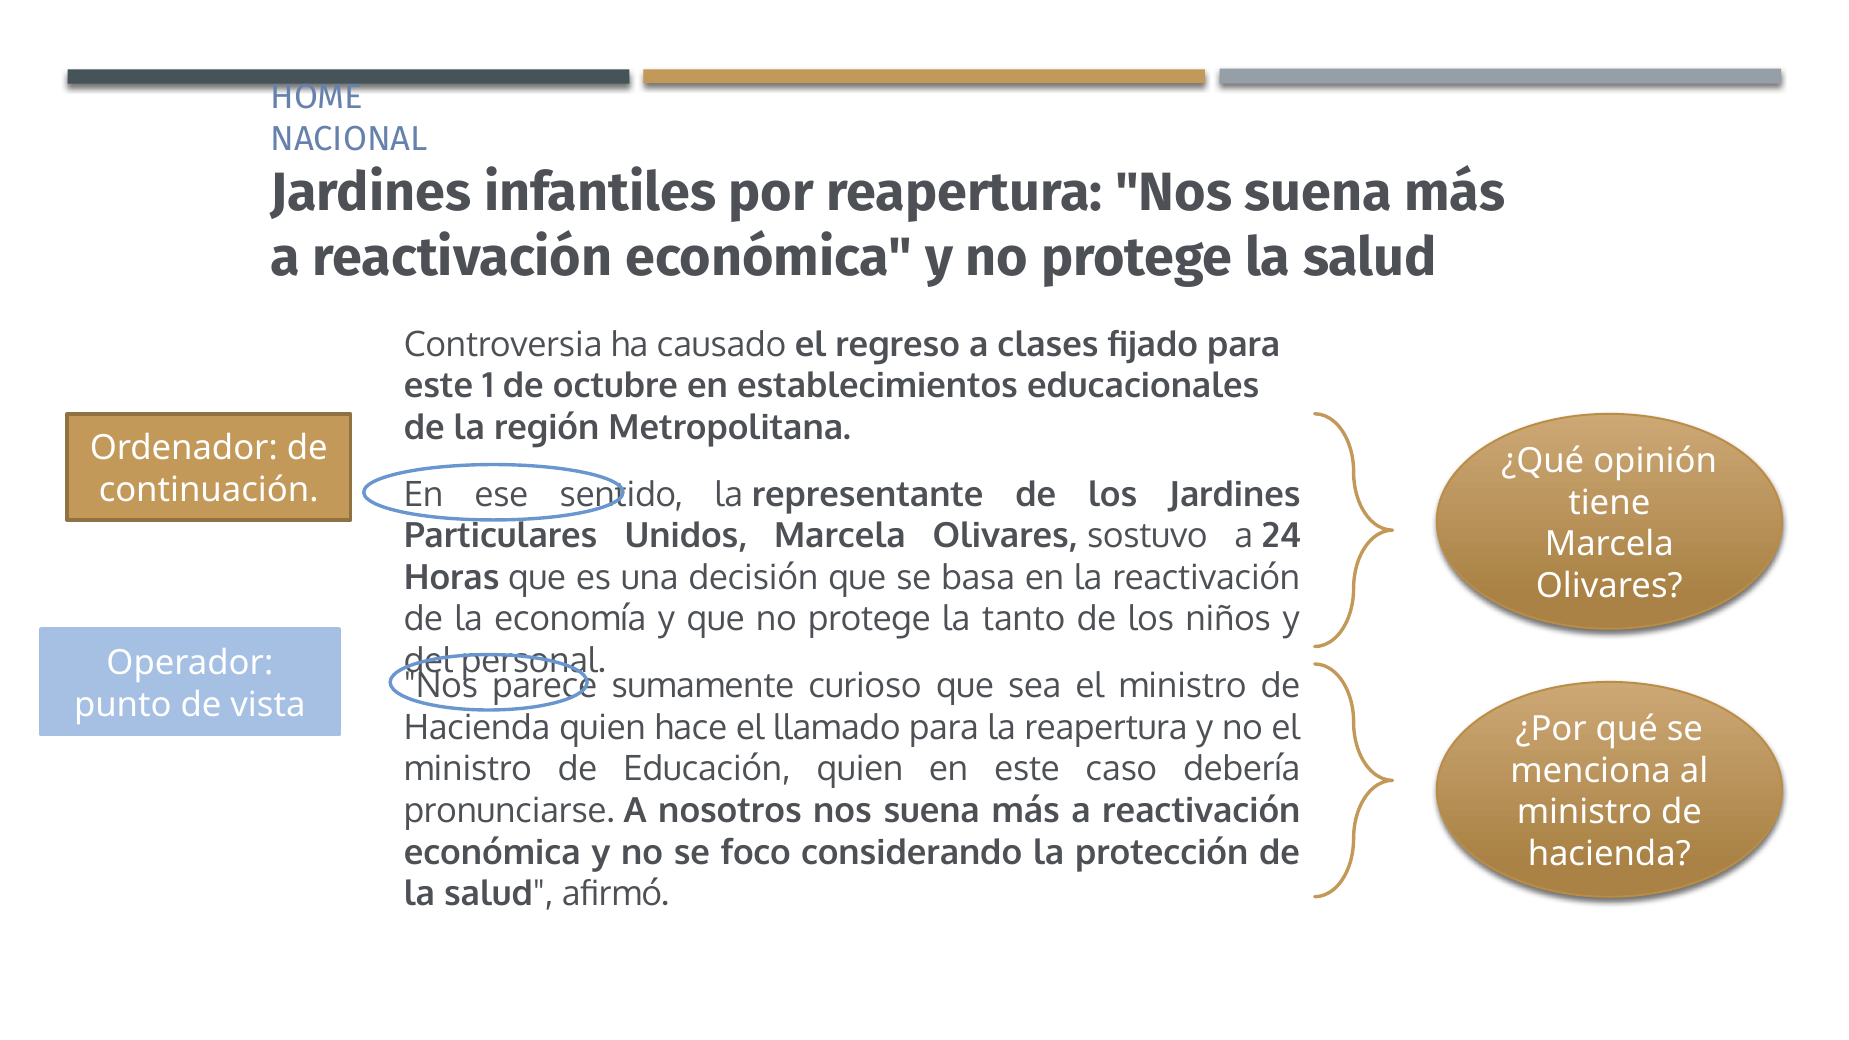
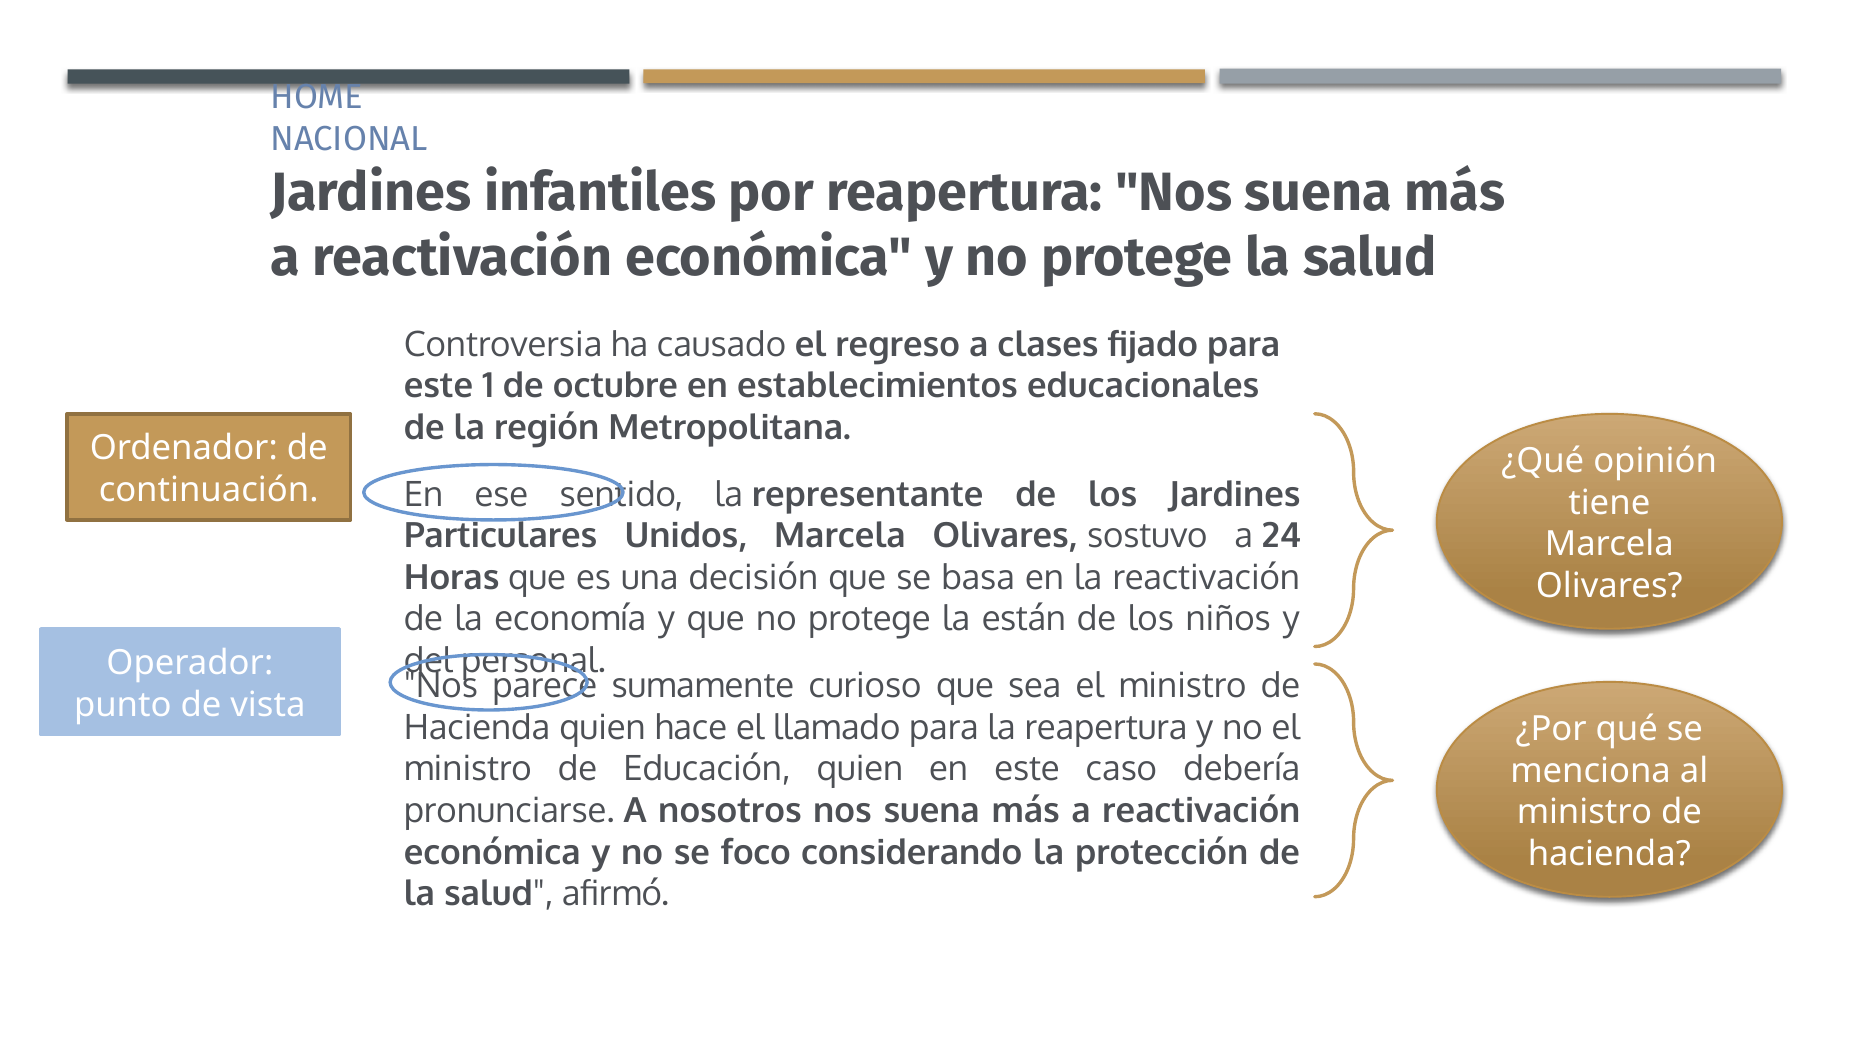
tanto: tanto -> están (1024, 619)
